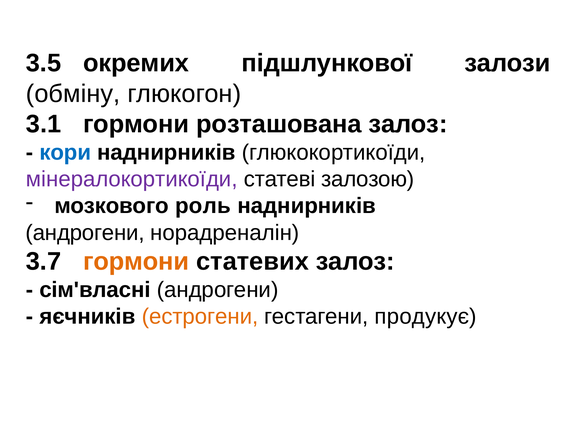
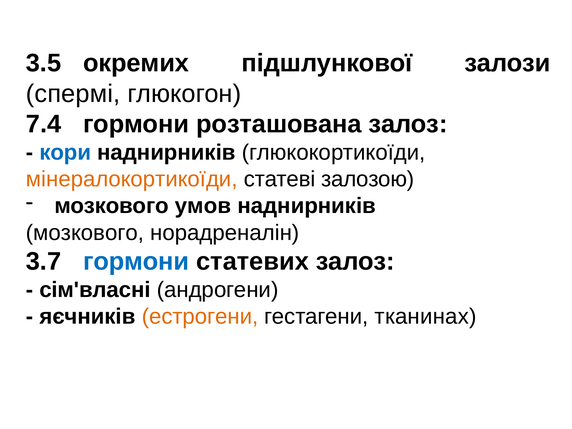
обміну: обміну -> спермі (73, 94)
3.1: 3.1 -> 7.4 (44, 124)
мінералокортикоїди colour: purple -> orange (132, 179)
роль: роль -> умов (203, 206)
андрогени: андрогени -> мозкового (85, 233)
гормони colour: orange -> blue (136, 262)
продукує: продукує -> тканинах (426, 317)
